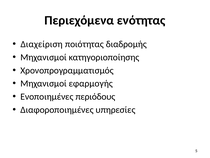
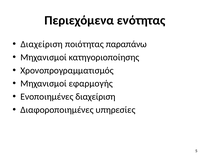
διαδρομής: διαδρομής -> παραπάνω (126, 44)
Ενοποιημένες περιόδους: περιόδους -> διαχείριση (95, 96)
